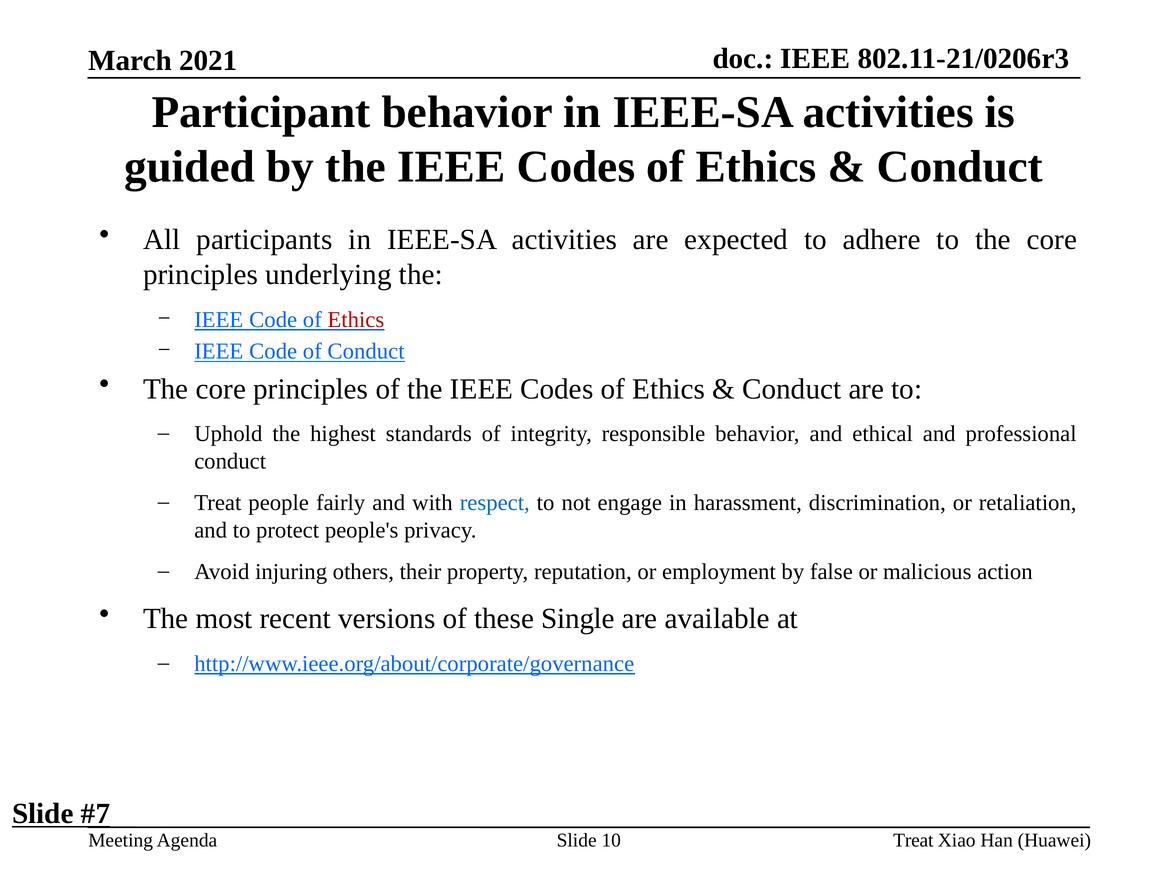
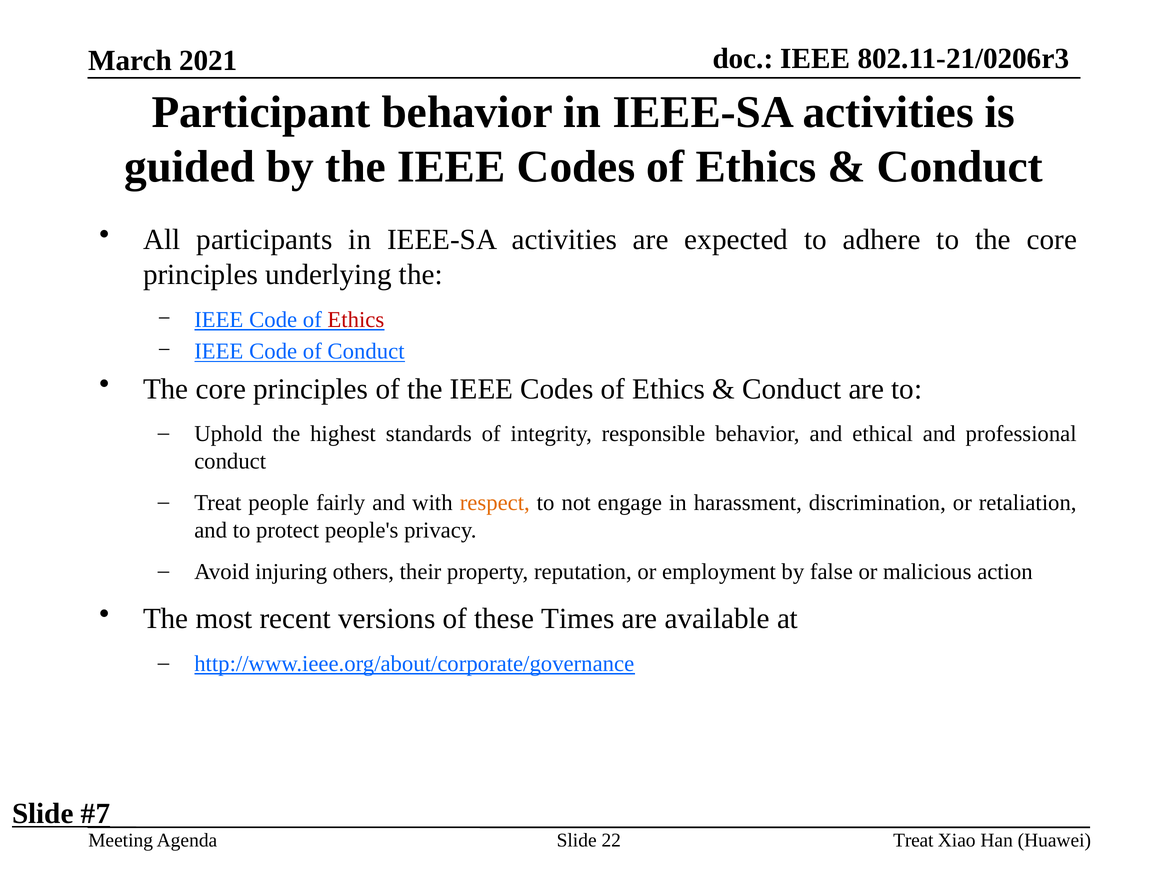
respect colour: blue -> orange (495, 503)
Single: Single -> Times (578, 619)
10: 10 -> 22 (611, 840)
